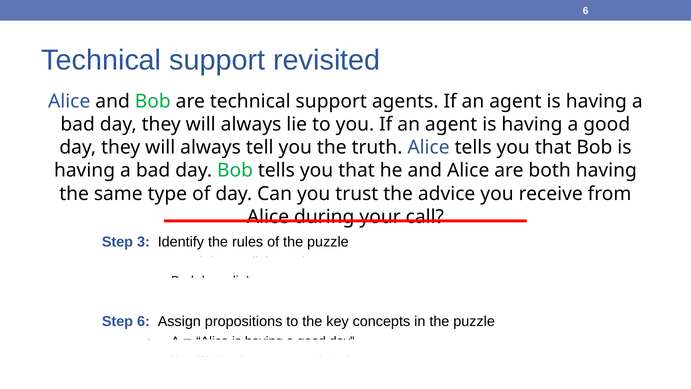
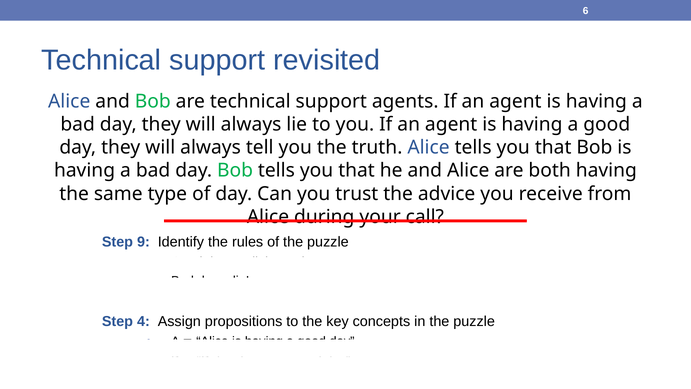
3: 3 -> 9 (143, 242)
Step 6: 6 -> 4 (143, 321)
